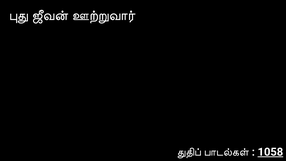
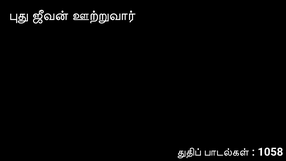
1058 underline: present -> none (270, 152)
